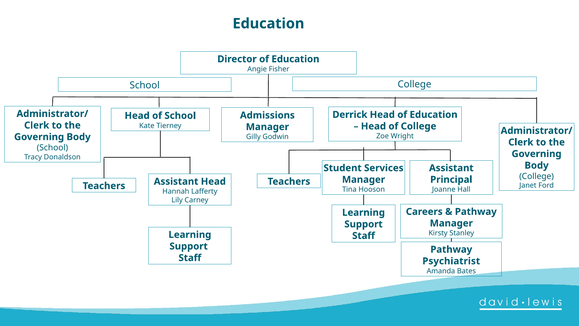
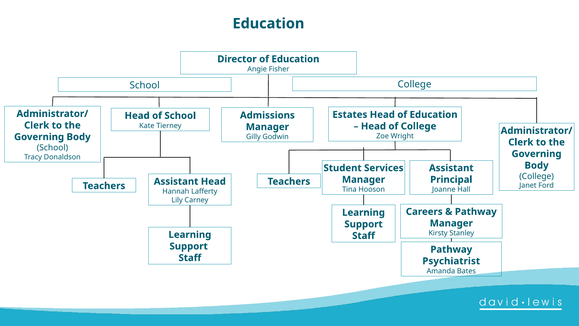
Derrick: Derrick -> Estates (350, 115)
